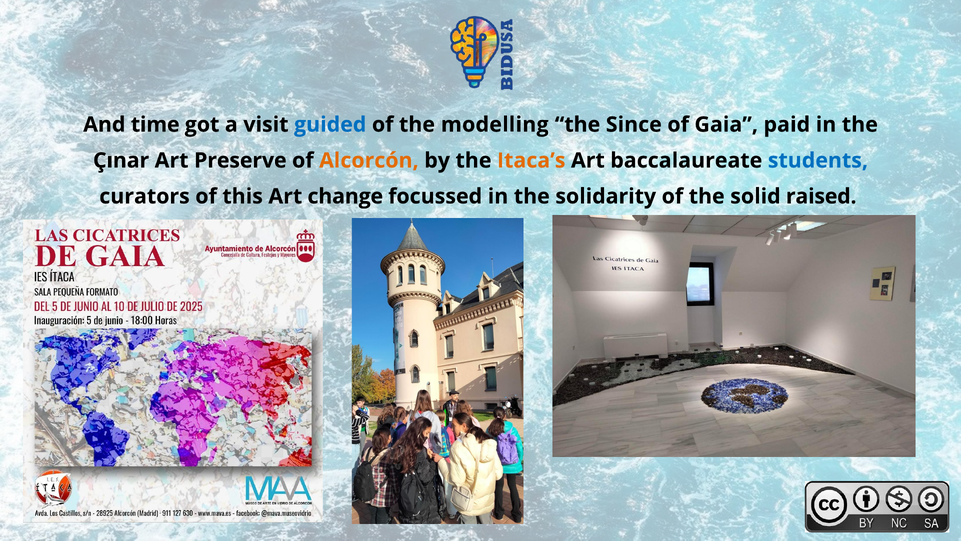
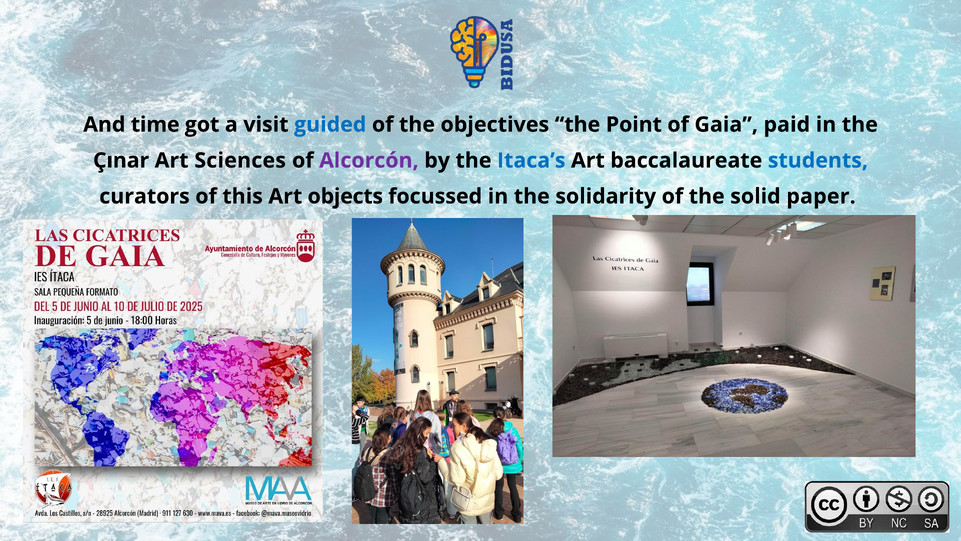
modelling: modelling -> objectives (495, 125)
Since: Since -> Point (634, 125)
Preserve: Preserve -> Sciences (240, 160)
Alcorcón colour: orange -> purple (369, 160)
Itaca’s colour: orange -> blue (531, 160)
change: change -> objects (345, 196)
raised: raised -> paper (821, 196)
